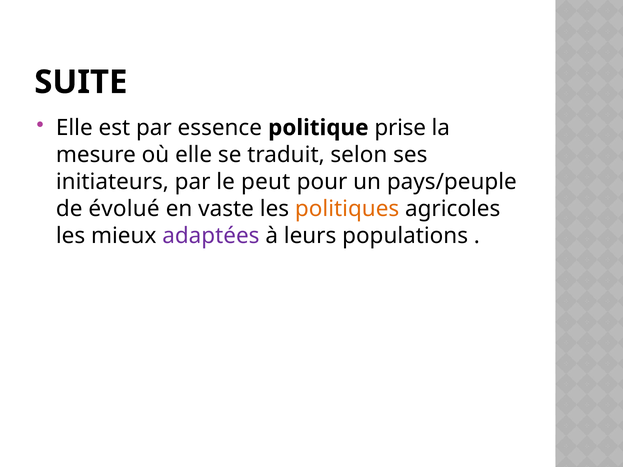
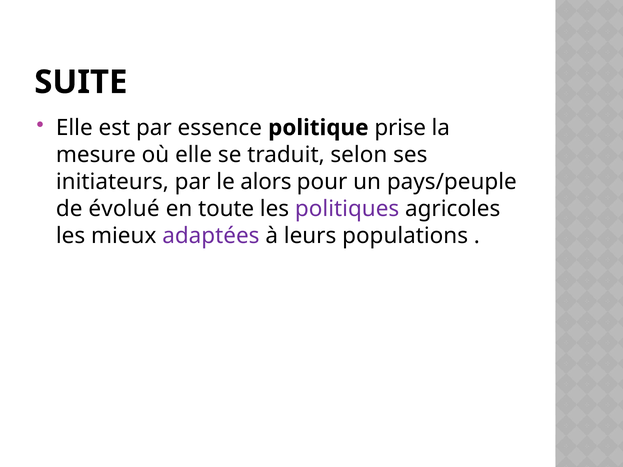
peut: peut -> alors (266, 182)
vaste: vaste -> toute (226, 209)
politiques colour: orange -> purple (347, 209)
